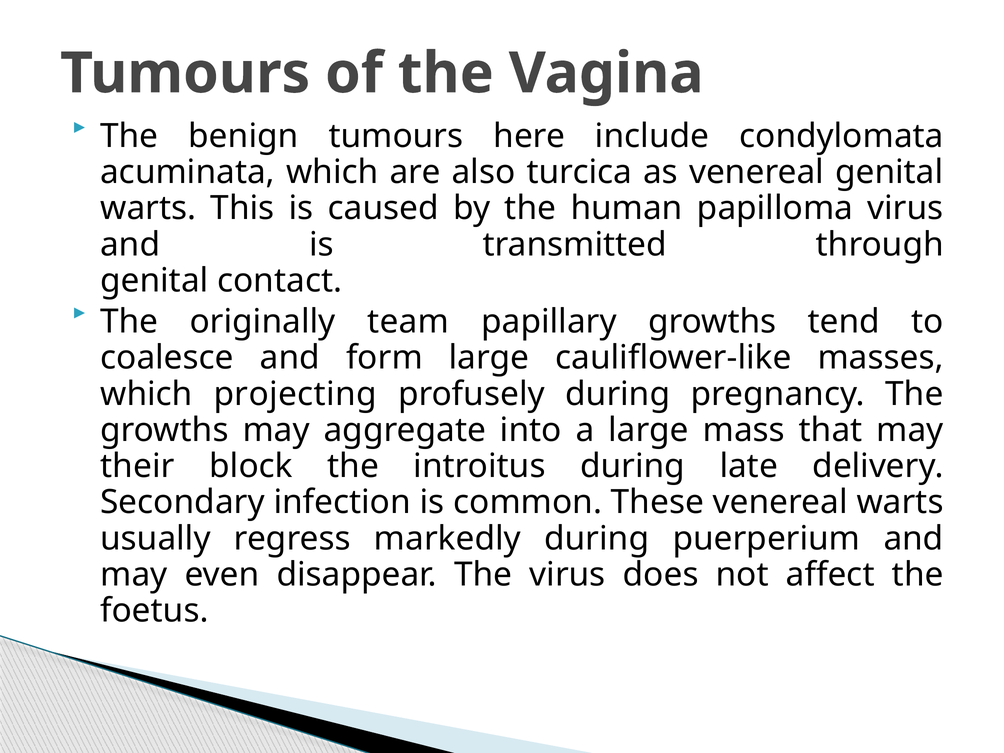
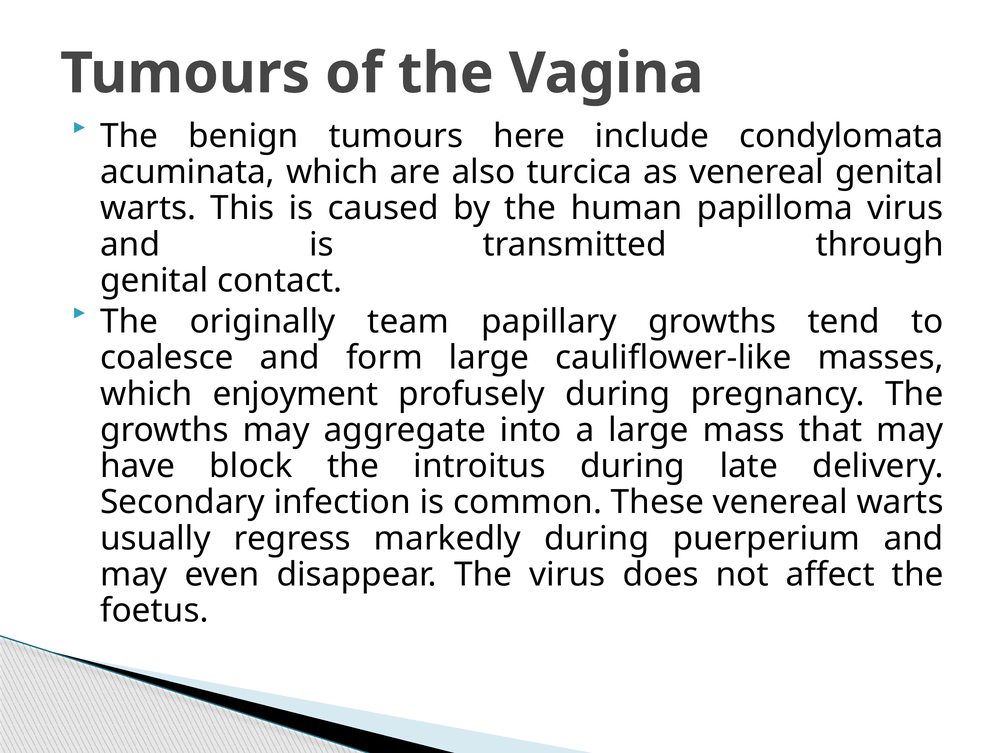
projecting: projecting -> enjoyment (295, 394)
their: their -> have (138, 466)
